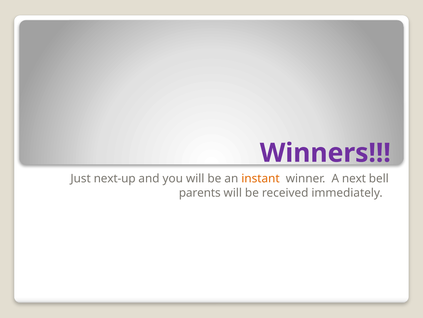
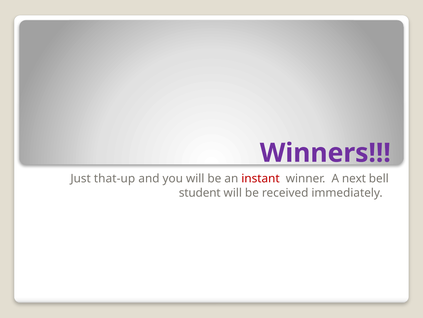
next-up: next-up -> that-up (115, 178)
instant colour: orange -> red (261, 178)
parents: parents -> student (200, 192)
